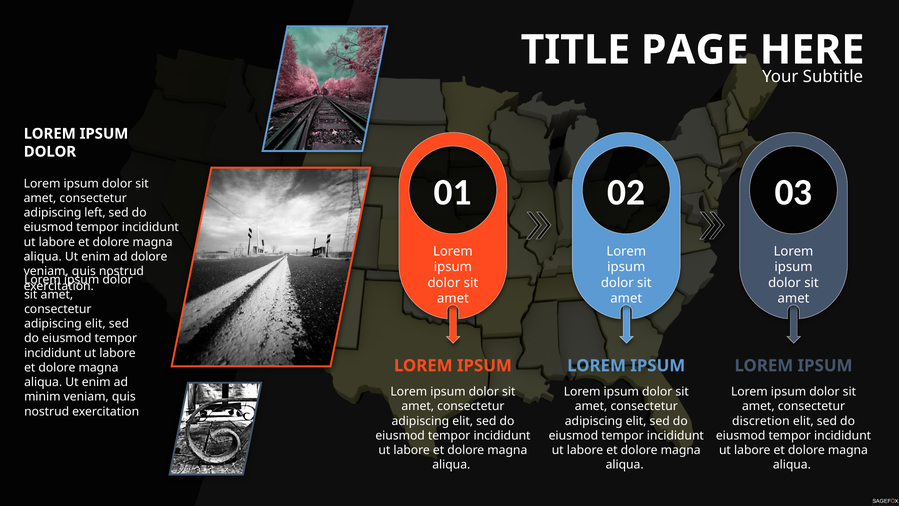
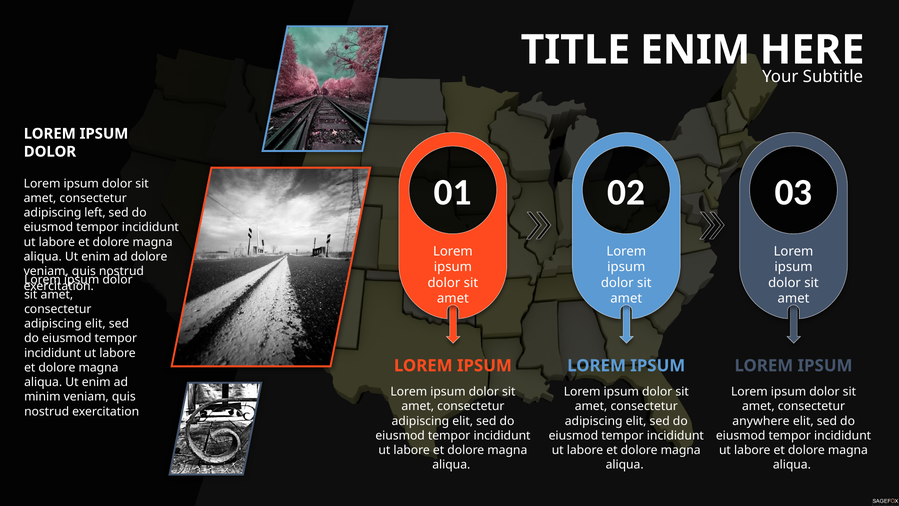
TITLE PAGE: PAGE -> ENIM (695, 50)
discretion: discretion -> anywhere (761, 421)
